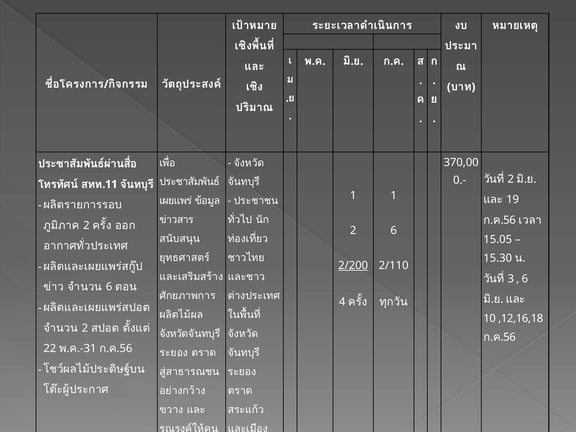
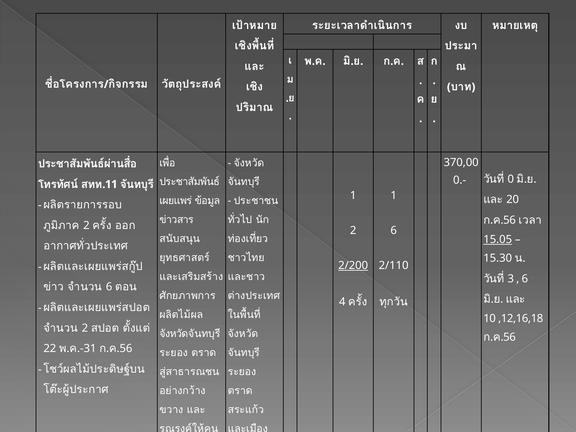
2: 2 -> 0 (511, 179)
19: 19 -> 20 (513, 200)
15.05 underline: none -> present (498, 239)
